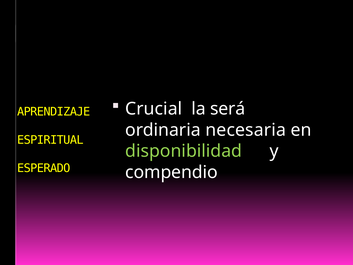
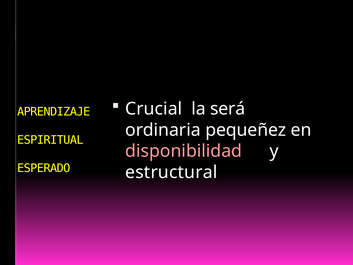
necesaria: necesaria -> pequeñez (246, 130)
disponibilidad colour: light green -> pink (184, 151)
compendio: compendio -> estructural (171, 172)
